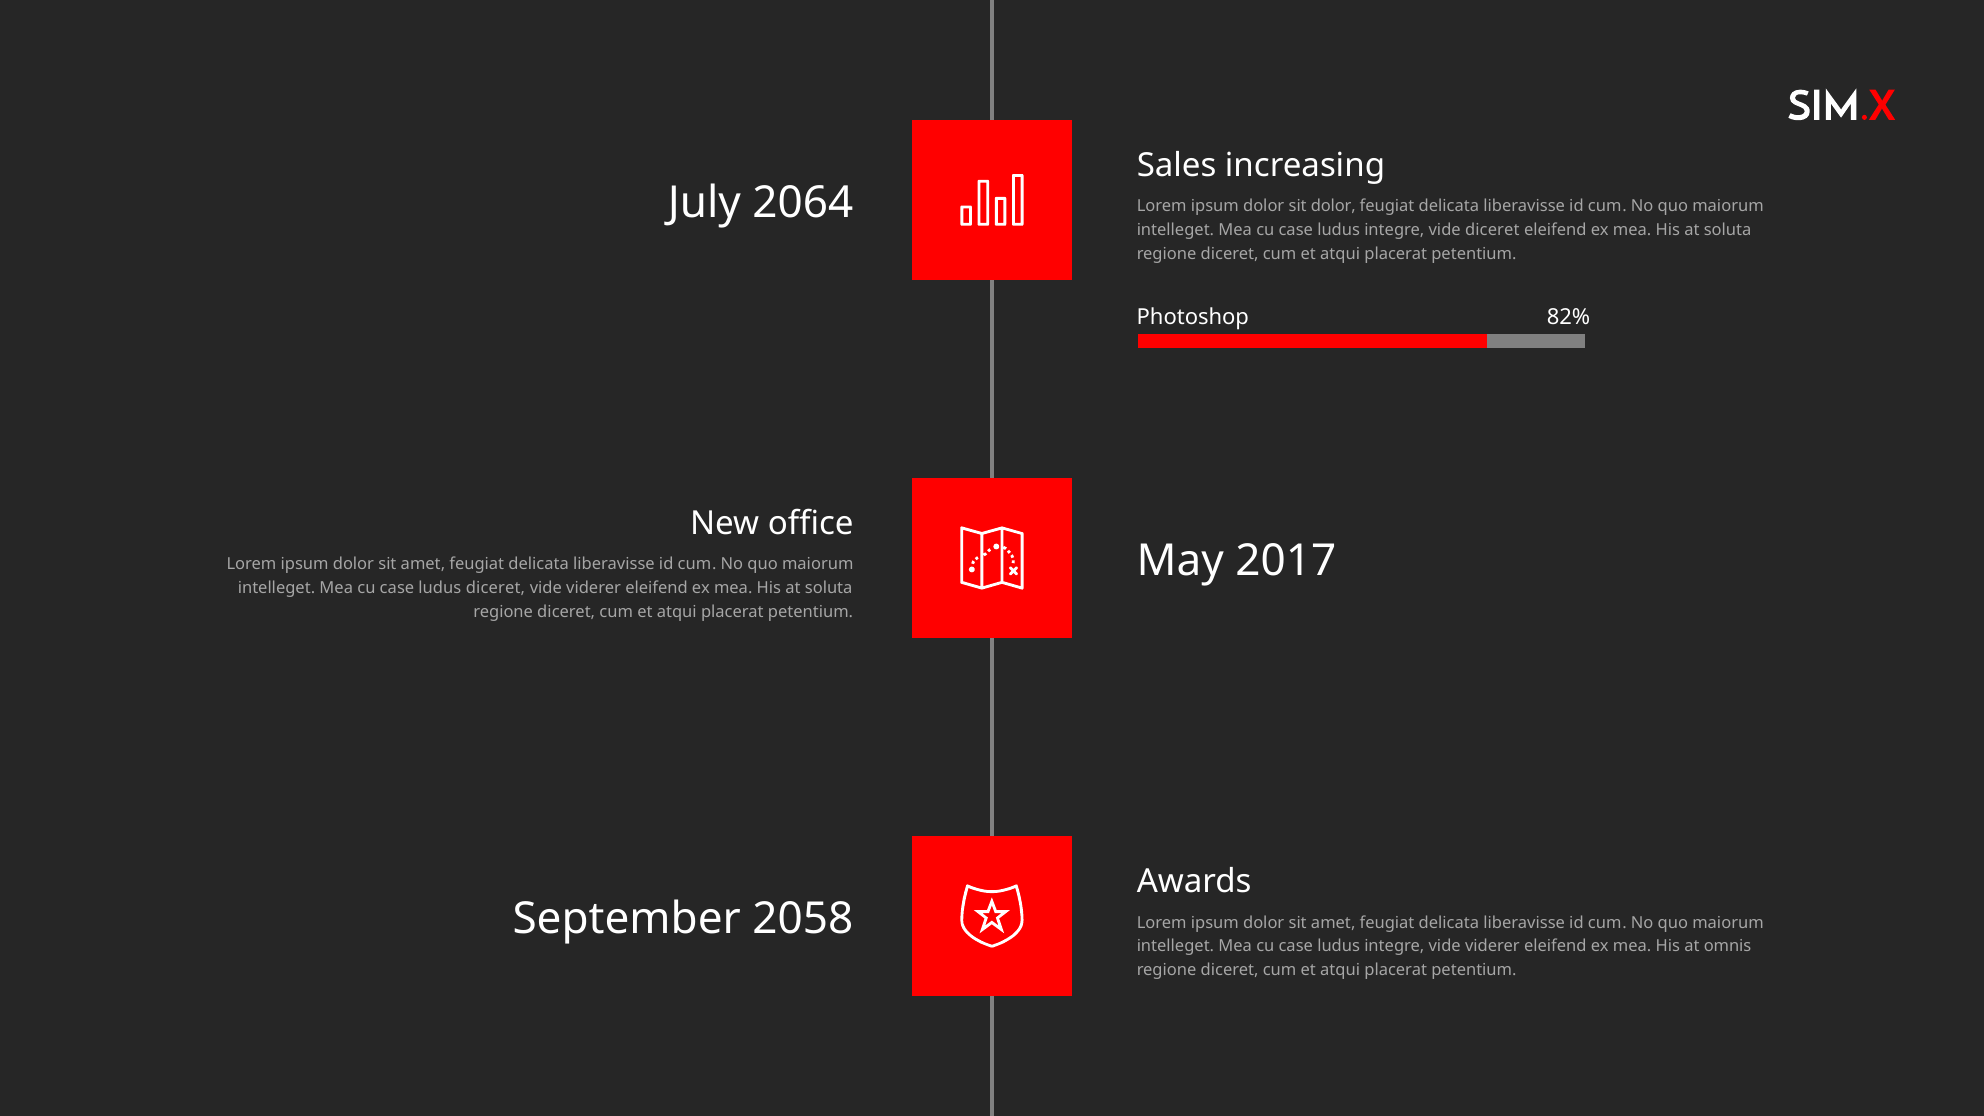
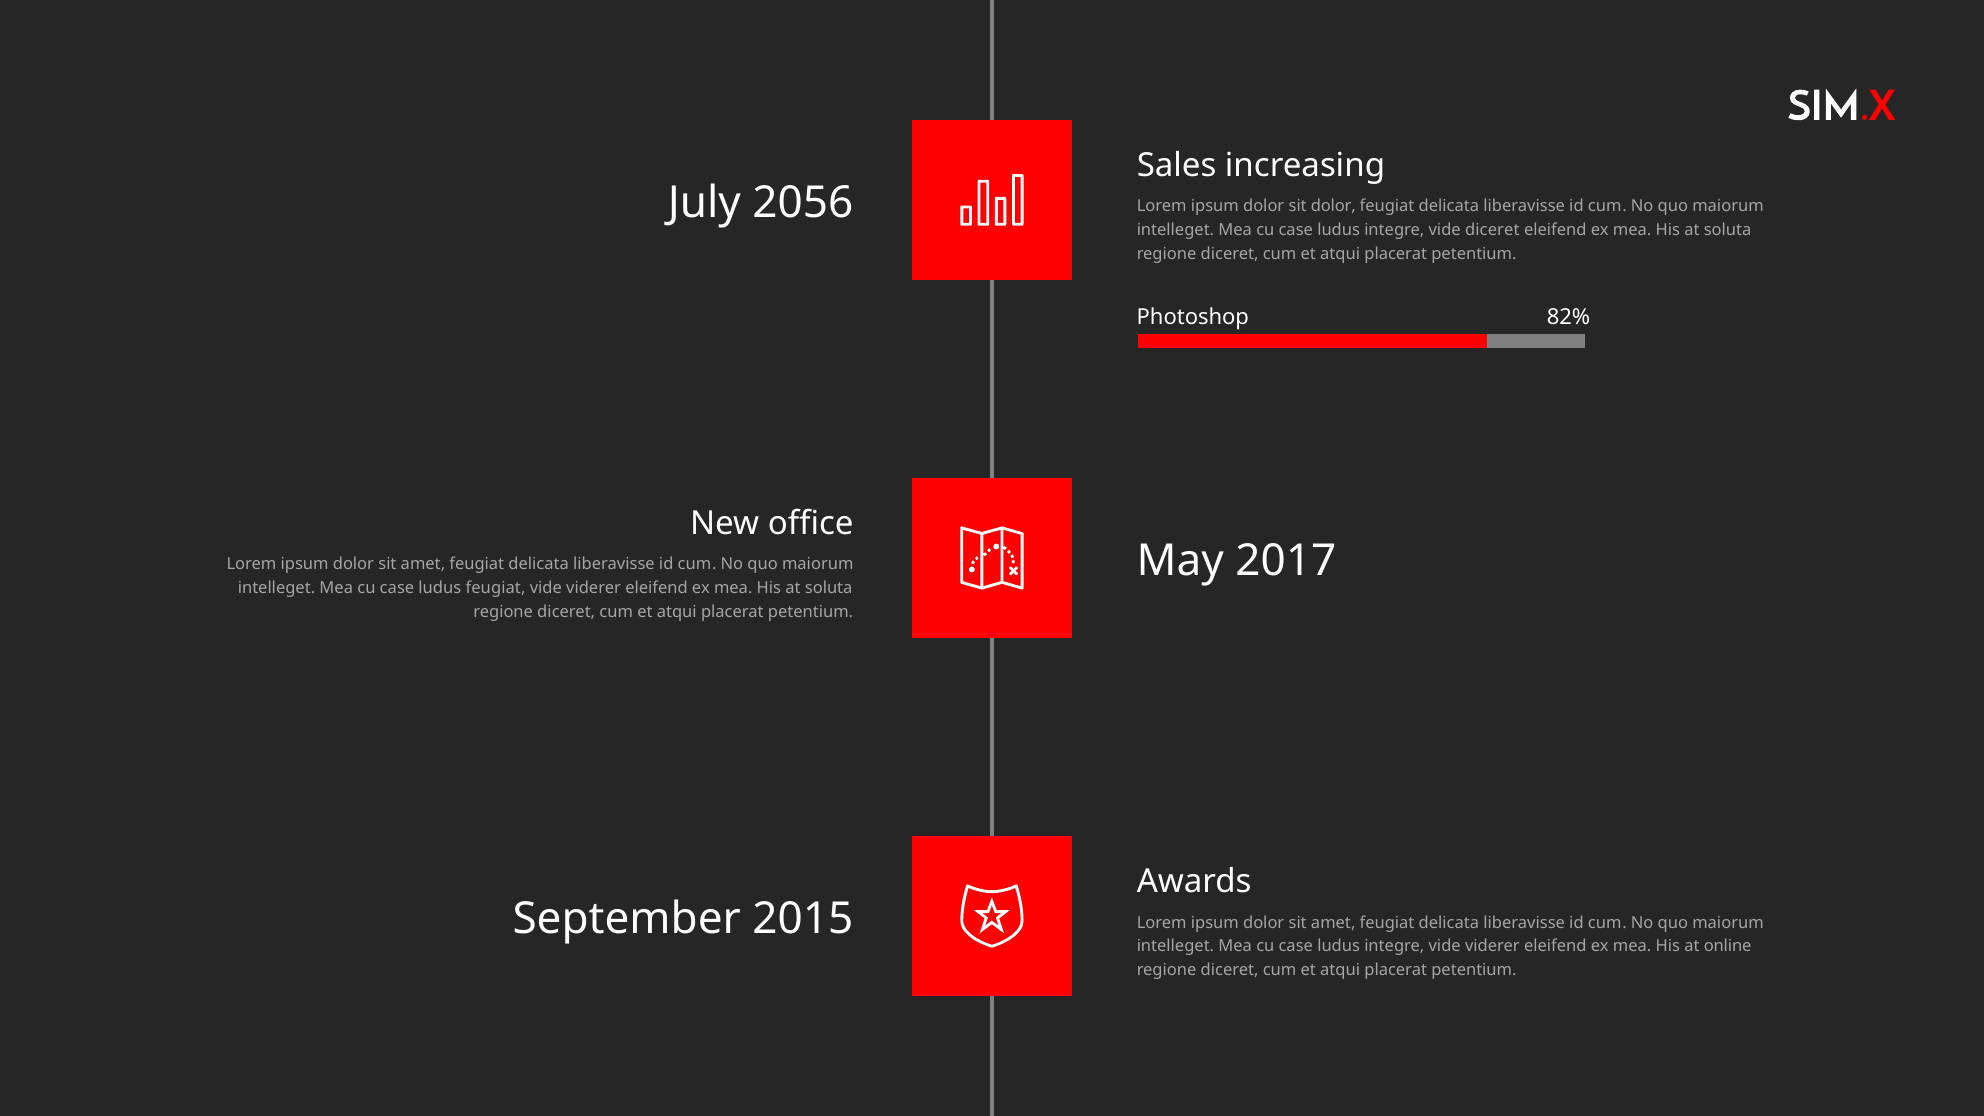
2064: 2064 -> 2056 (803, 203)
ludus diceret: diceret -> feugiat (495, 588)
2058: 2058 -> 2015 (803, 919)
omnis: omnis -> online (1728, 946)
